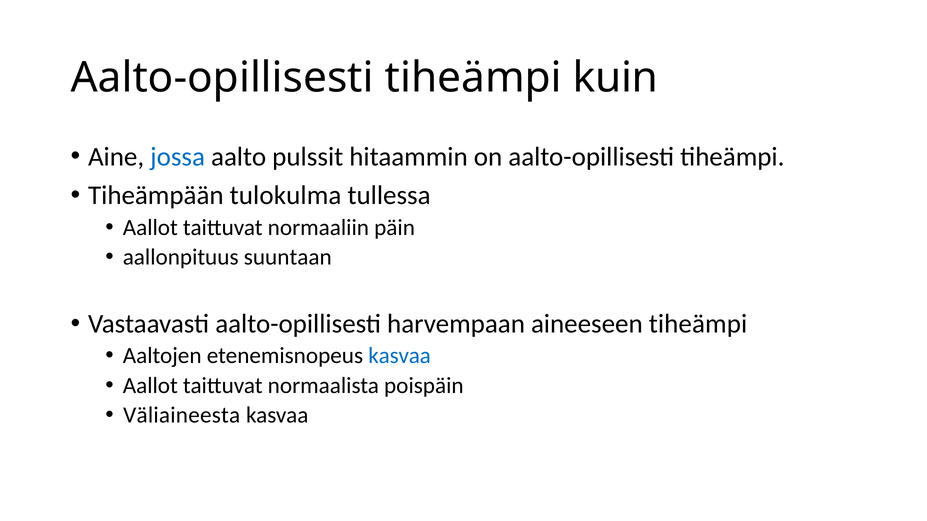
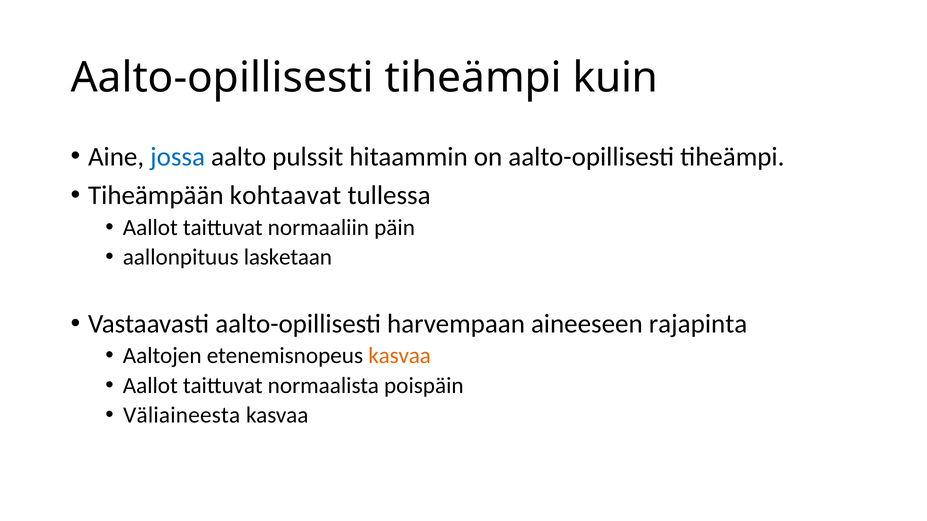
tulokulma: tulokulma -> kohtaavat (285, 196)
suuntaan: suuntaan -> lasketaan (288, 257)
aineeseen tiheämpi: tiheämpi -> rajapinta (698, 324)
kasvaa colour: blue -> orange (400, 356)
